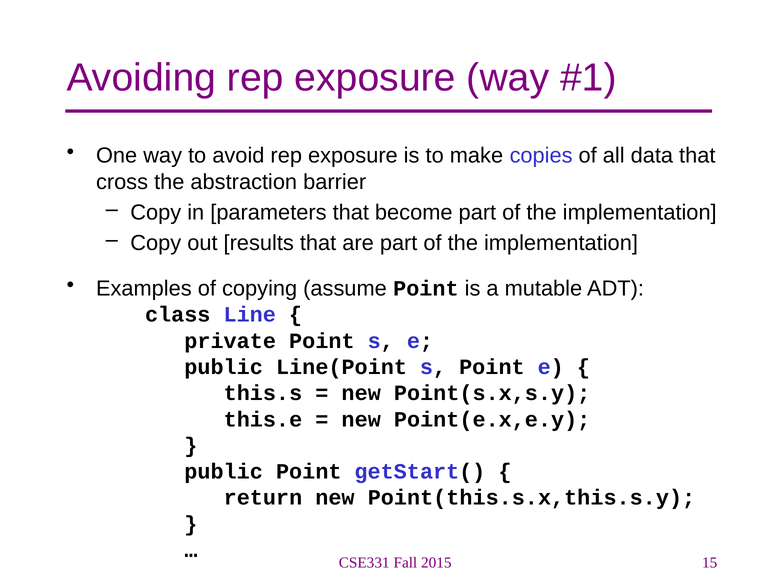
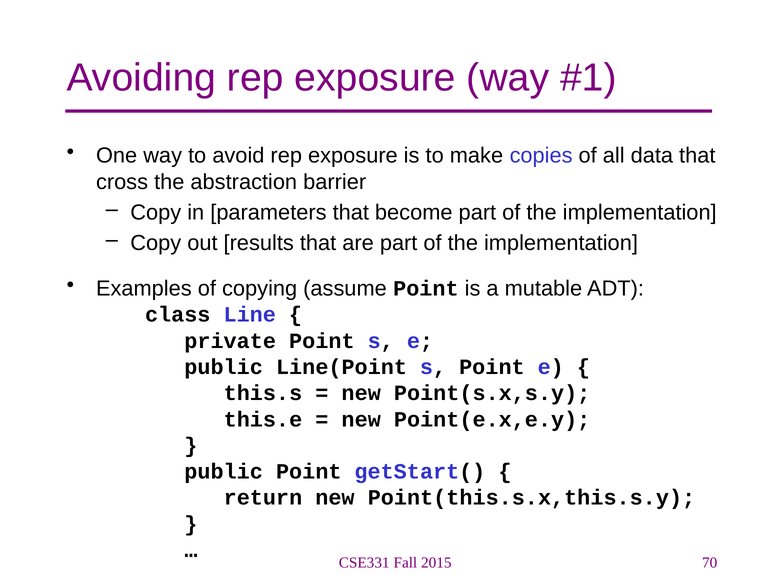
15: 15 -> 70 (710, 563)
